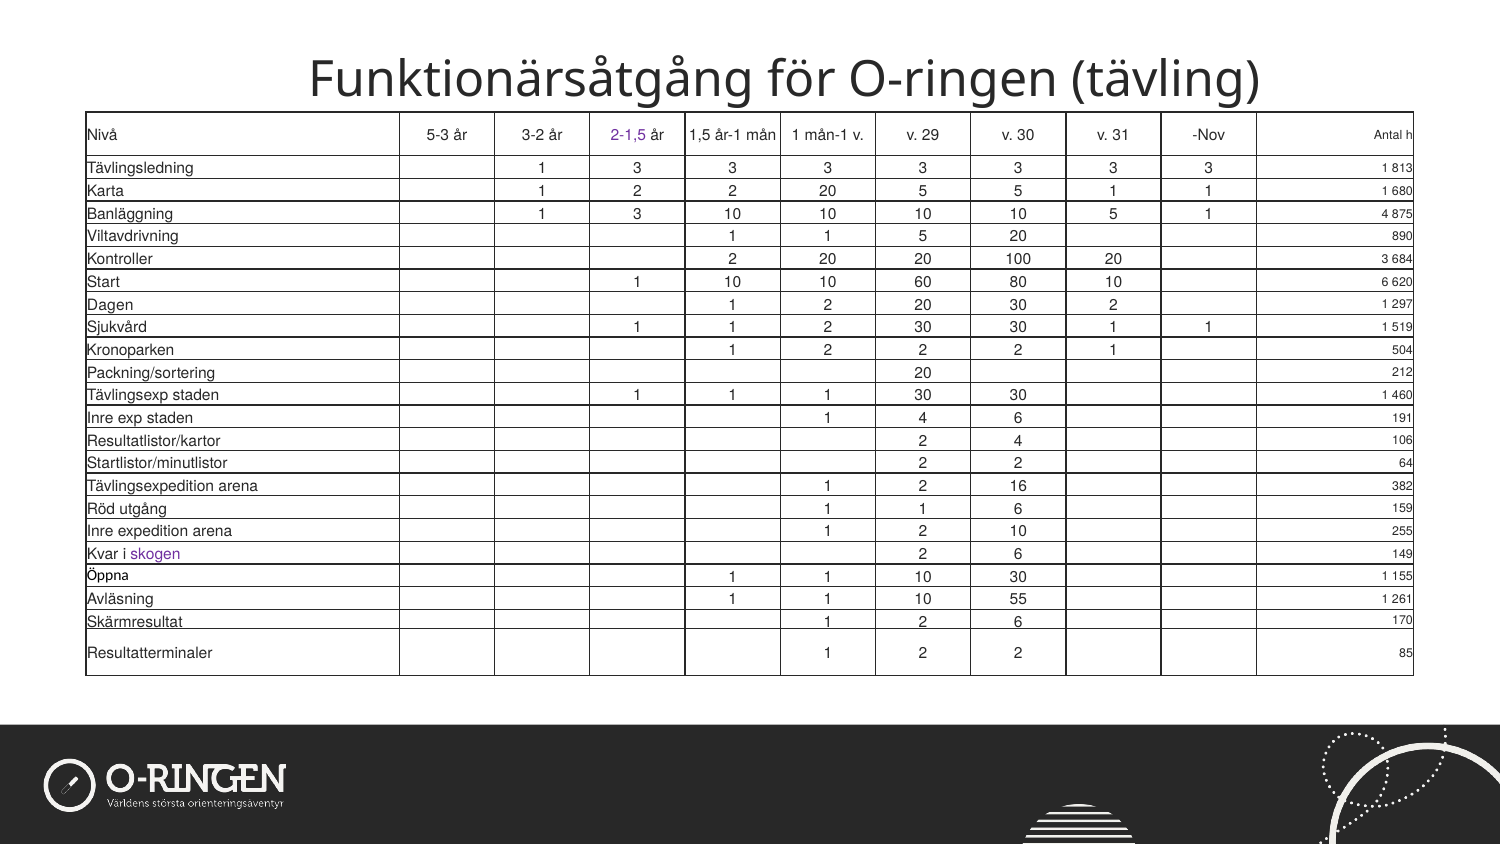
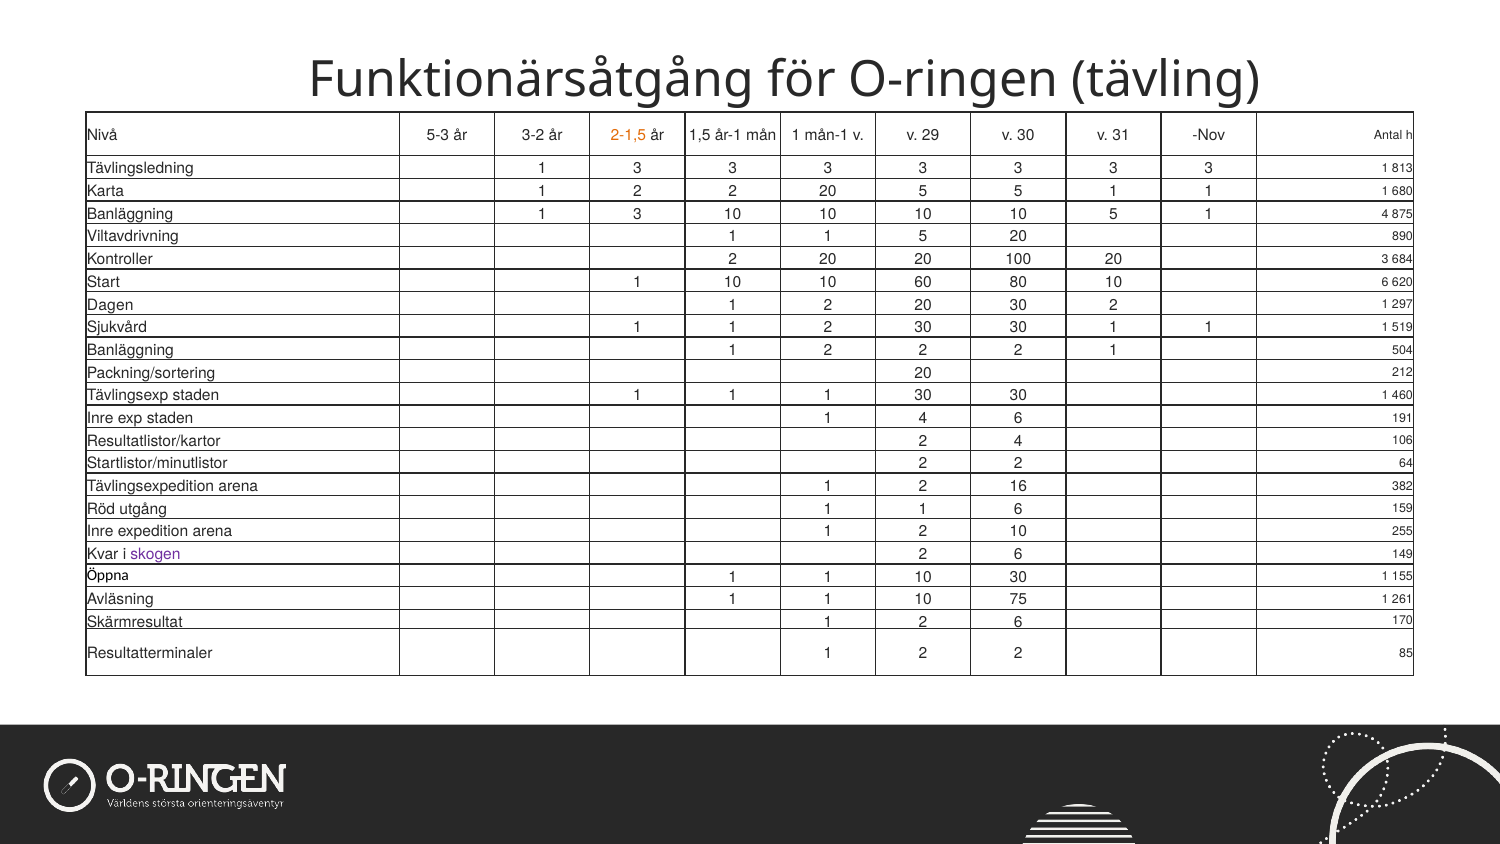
2-1,5 colour: purple -> orange (628, 135)
Kronoparken: Kronoparken -> Banläggning (130, 350)
55: 55 -> 75 (1018, 600)
